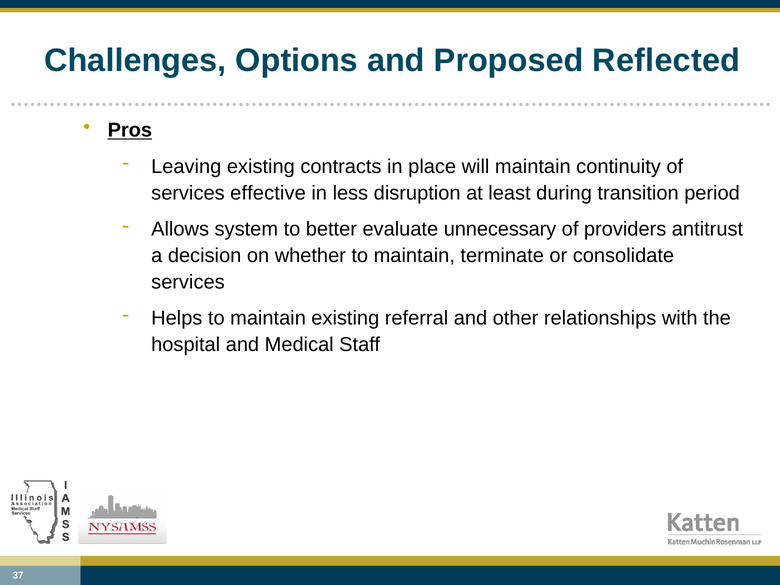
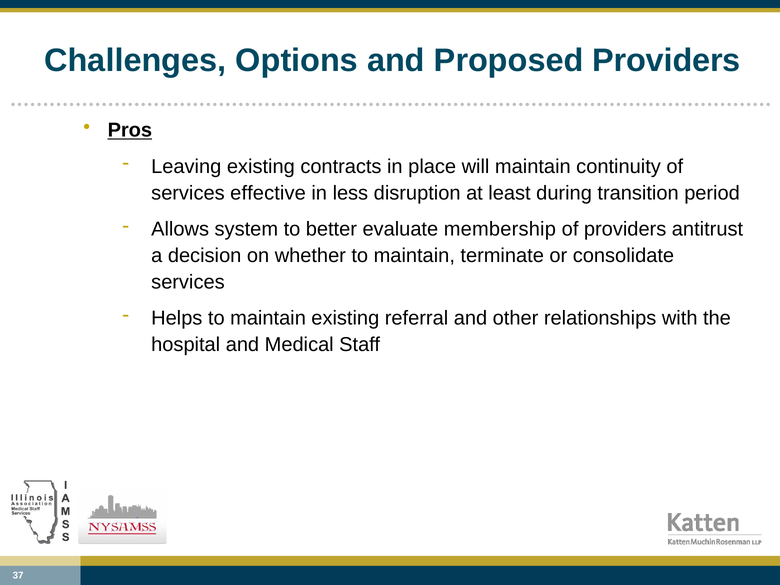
Proposed Reflected: Reflected -> Providers (667, 61)
unnecessary: unnecessary -> membership (500, 229)
